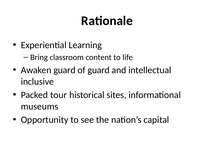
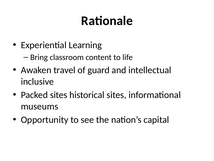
Awaken guard: guard -> travel (65, 70)
Packed tour: tour -> sites (59, 95)
